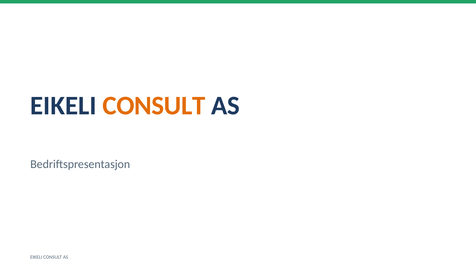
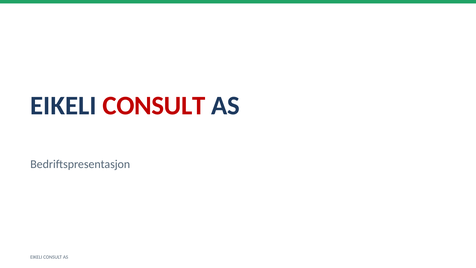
CONSULT colour: orange -> red (154, 106)
